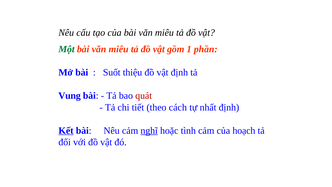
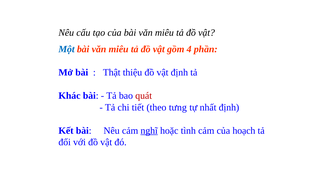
Một colour: green -> blue (67, 49)
1: 1 -> 4 (189, 49)
Suốt: Suốt -> Thật (112, 72)
Vung: Vung -> Khác (69, 96)
cách: cách -> tưng (178, 107)
Kết underline: present -> none (66, 130)
